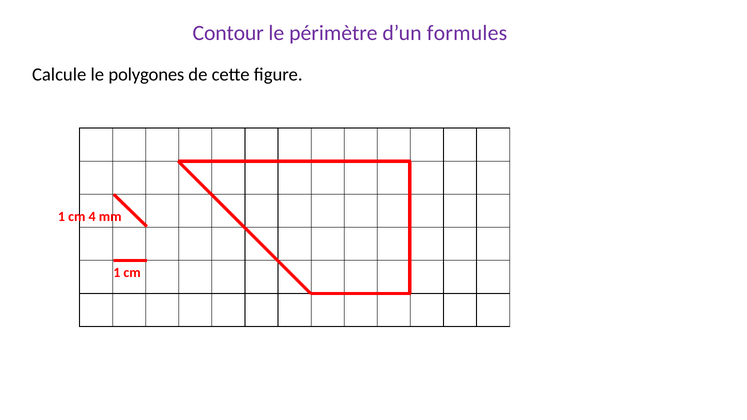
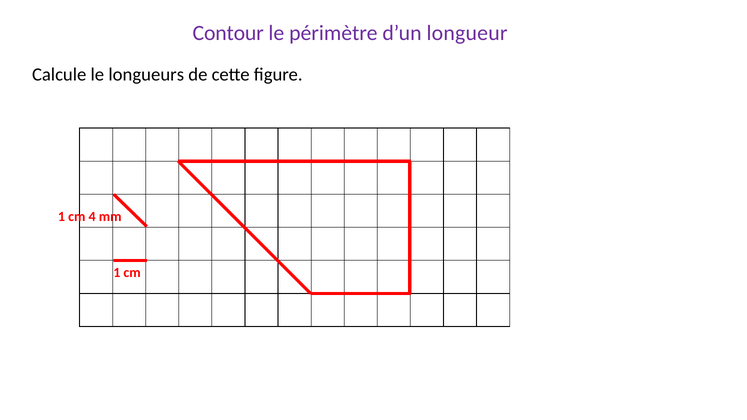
formules: formules -> longueur (467, 33)
polygones: polygones -> longueurs (146, 75)
